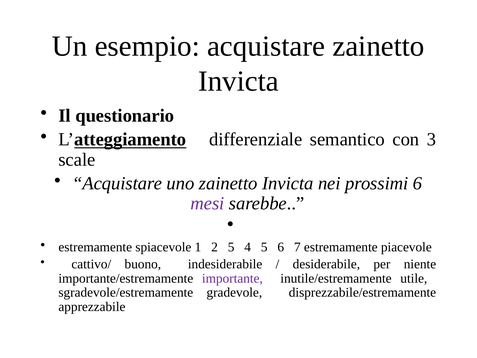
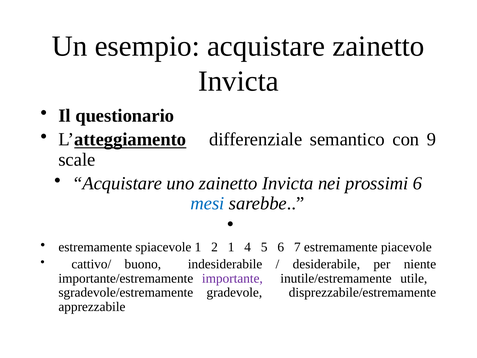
3: 3 -> 9 (431, 139)
mesi colour: purple -> blue (207, 203)
2 5: 5 -> 1 (231, 247)
